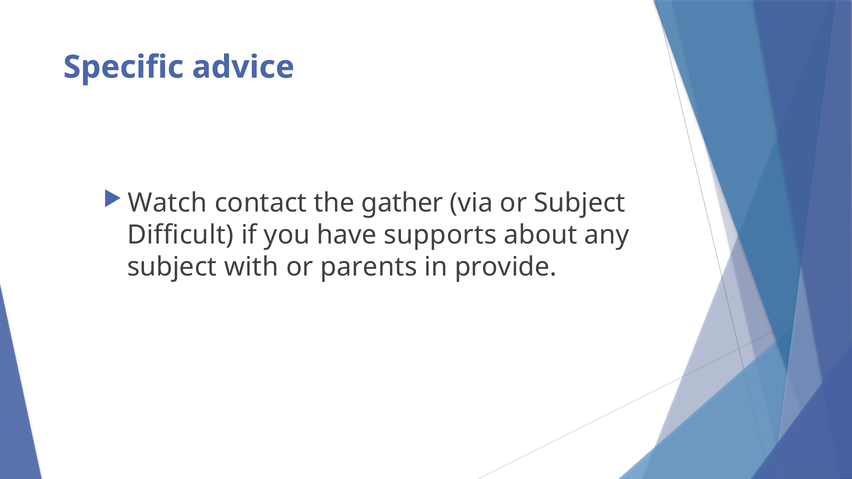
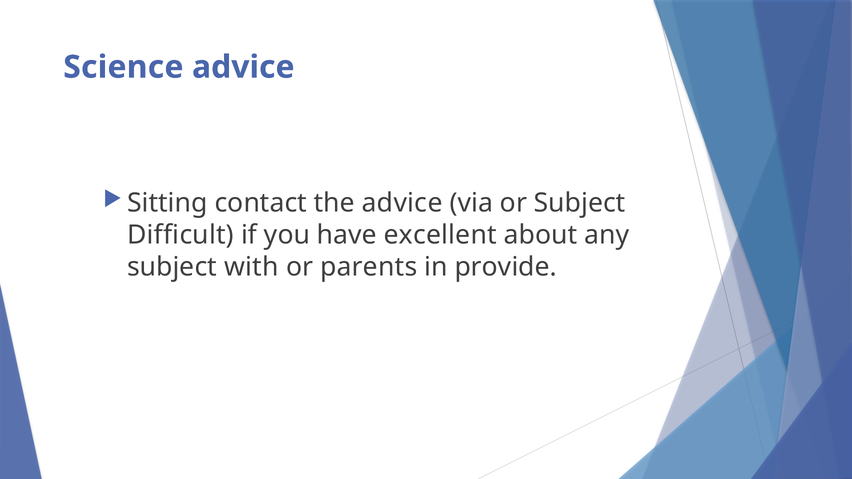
Specific: Specific -> Science (123, 67)
Watch: Watch -> Sitting (167, 203)
the gather: gather -> advice (402, 203)
supports: supports -> excellent (440, 235)
